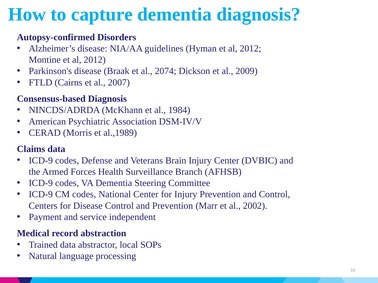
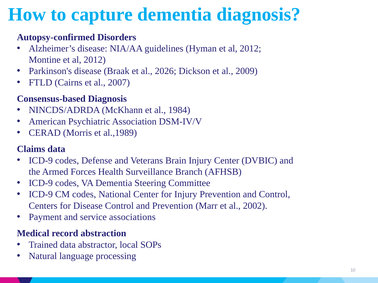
2074: 2074 -> 2026 (166, 71)
independent: independent -> associations (132, 217)
